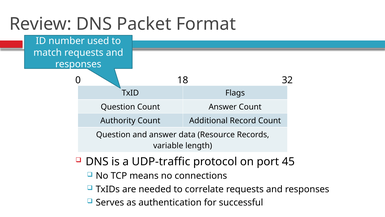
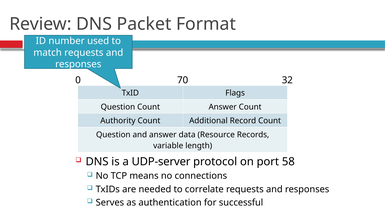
18: 18 -> 70 (183, 80)
UDP-traffic: UDP-traffic -> UDP-server (161, 161)
45: 45 -> 58 (288, 161)
